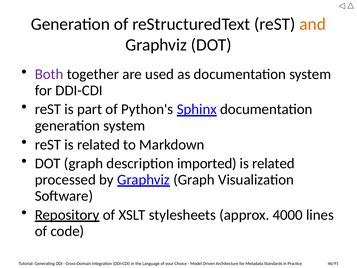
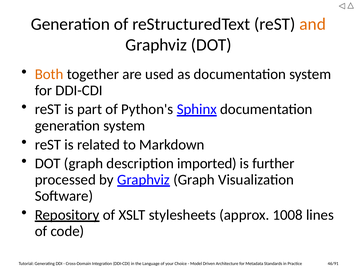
Both colour: purple -> orange (49, 74)
related: related -> further (273, 163)
4000: 4000 -> 1008 (288, 215)
